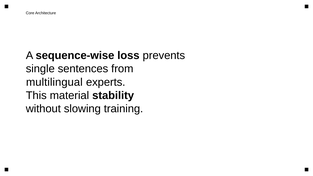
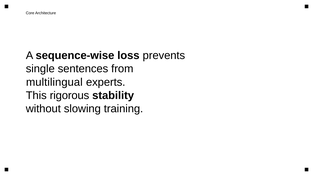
material: material -> rigorous (69, 95)
